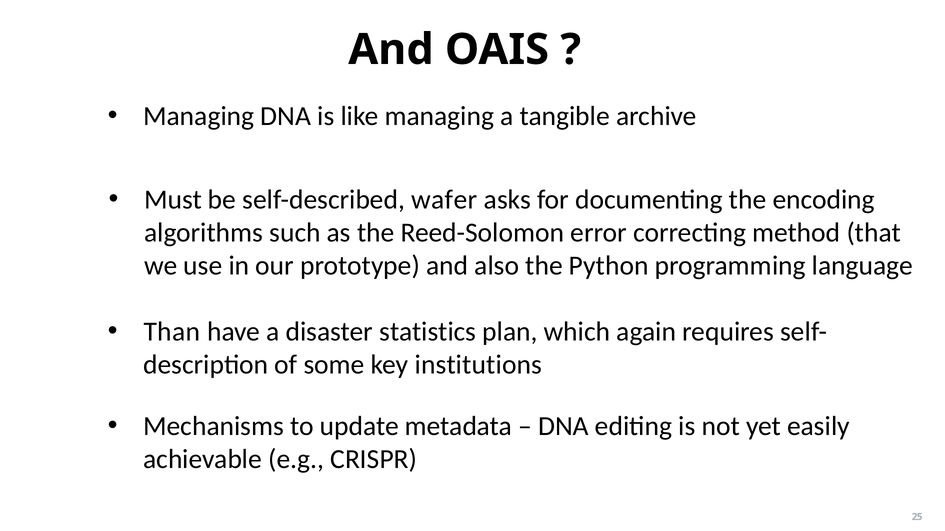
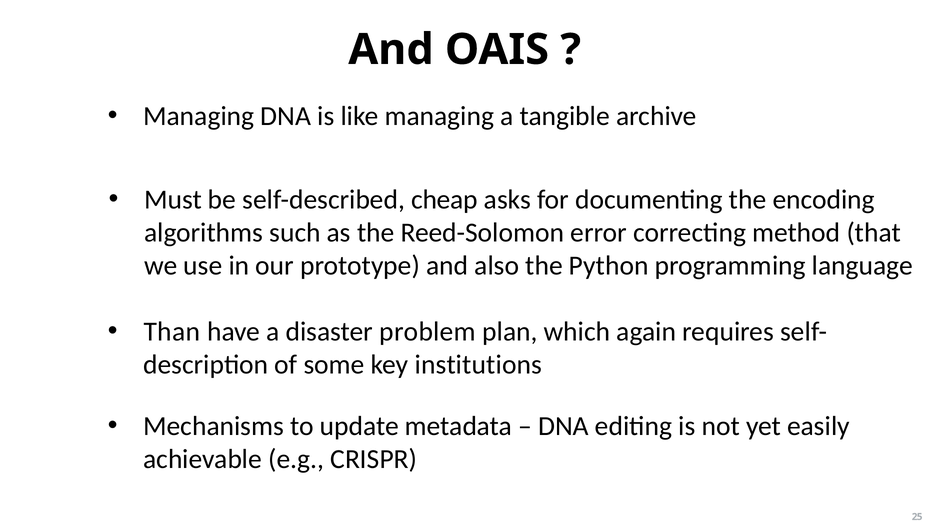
wafer: wafer -> cheap (445, 200)
statistics: statistics -> problem (428, 332)
